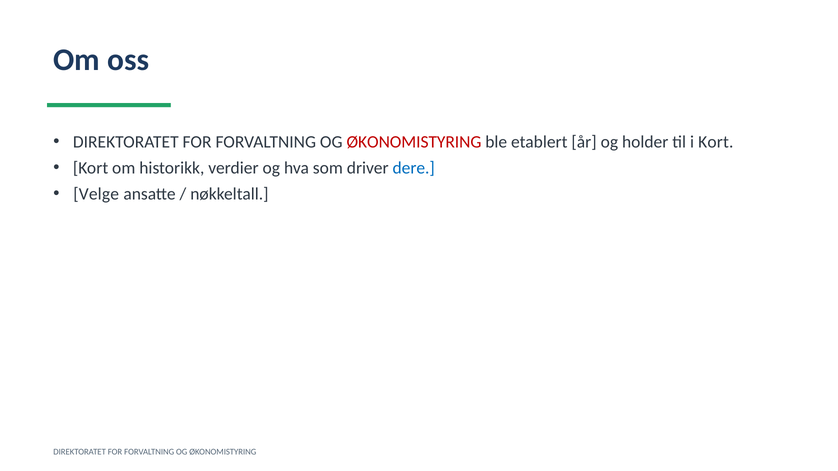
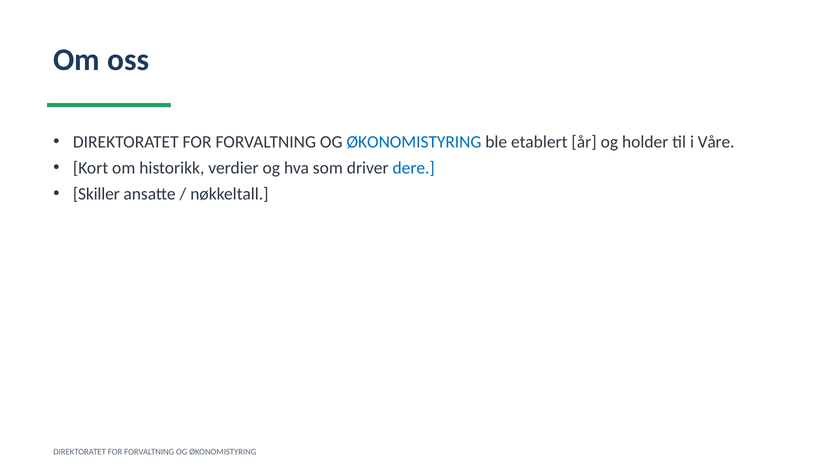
ØKONOMISTYRING colour: red -> blue (414, 142)
i Kort: Kort -> Våre (716, 142)
Velge: Velge -> Skiller (96, 194)
